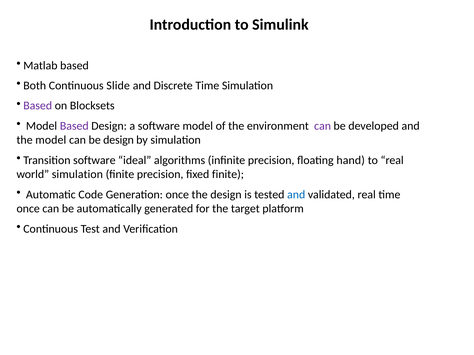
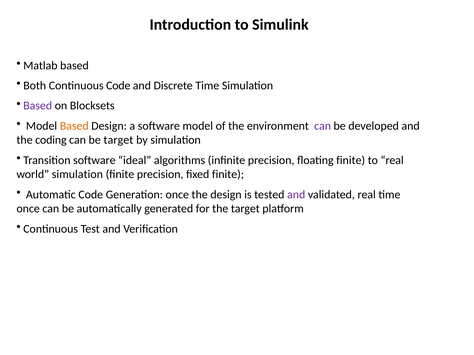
Continuous Slide: Slide -> Code (118, 86)
Based colour: purple -> orange (74, 126)
the model: model -> coding (51, 140)
be design: design -> target (118, 140)
floating hand: hand -> finite (351, 160)
and colour: blue -> purple (296, 195)
